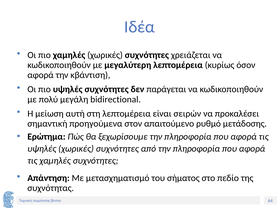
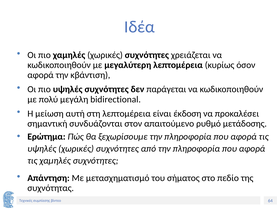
σειρών: σειρών -> έκδοση (187, 114)
προηγούμενα: προηγούμενα -> συνδυάζονται (96, 124)
